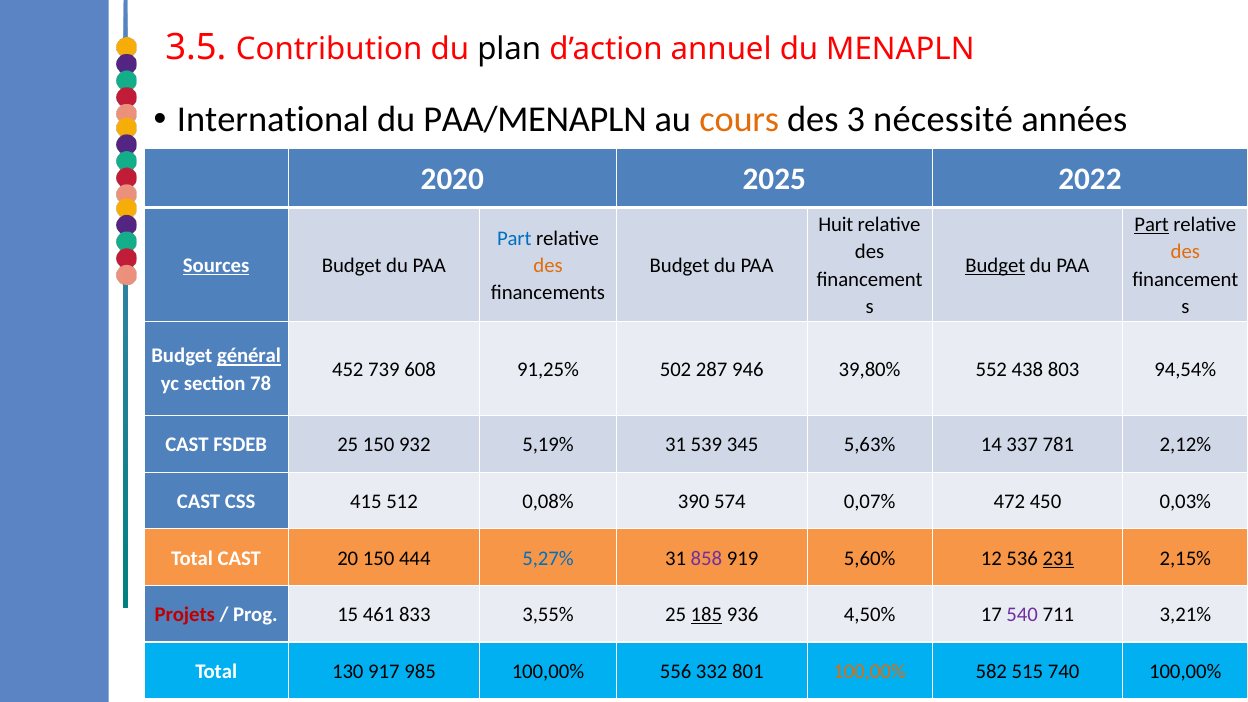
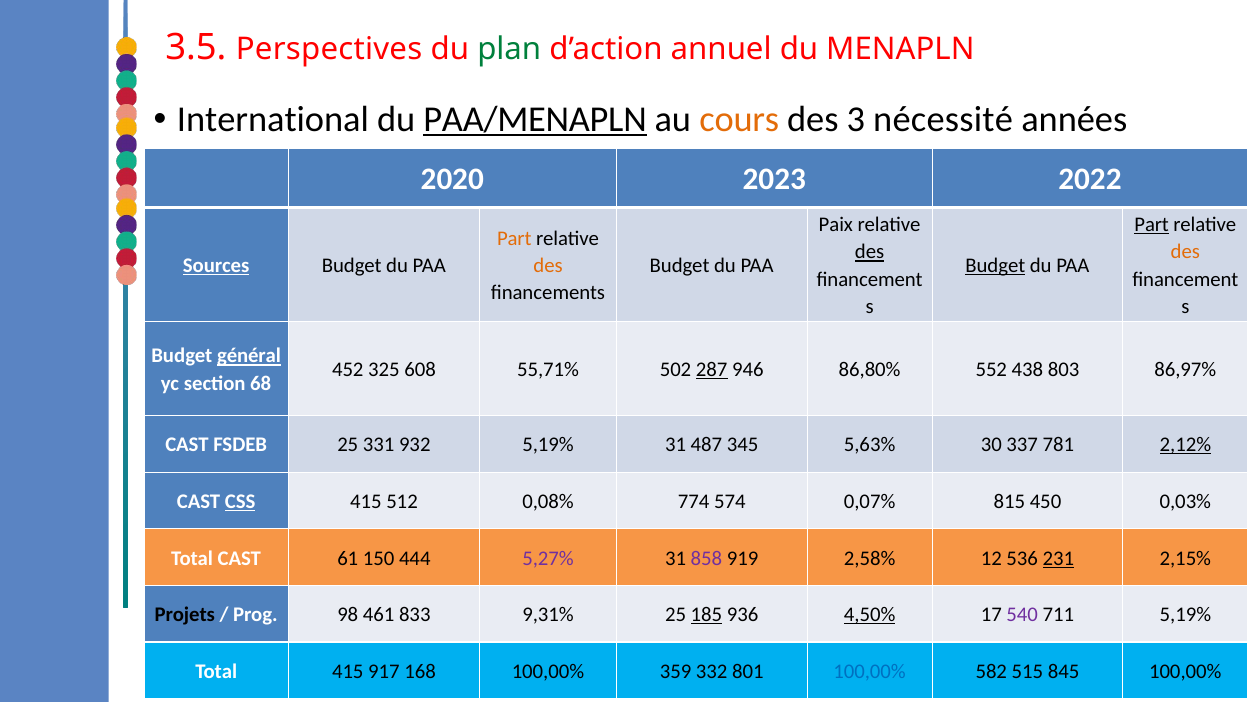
Contribution: Contribution -> Perspectives (329, 49)
plan colour: black -> green (509, 49)
PAA/MENAPLN underline: none -> present (535, 119)
2025: 2025 -> 2023 (774, 179)
Huit: Huit -> Paix (836, 225)
Part colour: blue -> orange (514, 238)
des underline: none -> present (870, 252)
739: 739 -> 325 (384, 370)
91,25%: 91,25% -> 55,71% (548, 370)
287 underline: none -> present (712, 370)
39,80%: 39,80% -> 86,80% (870, 370)
94,54%: 94,54% -> 86,97% (1185, 370)
78: 78 -> 68 (261, 383)
25 150: 150 -> 331 (379, 445)
539: 539 -> 487 (706, 445)
14: 14 -> 30 (991, 445)
2,12% underline: none -> present (1185, 445)
CSS underline: none -> present (240, 502)
390: 390 -> 774 (694, 502)
472: 472 -> 815 (1009, 502)
20: 20 -> 61 (348, 558)
5,27% colour: blue -> purple (548, 558)
5,60%: 5,60% -> 2,58% (870, 558)
Projets colour: red -> black (185, 615)
15: 15 -> 98 (348, 615)
3,55%: 3,55% -> 9,31% (548, 615)
4,50% underline: none -> present (870, 615)
711 3,21%: 3,21% -> 5,19% (1185, 615)
Total 130: 130 -> 415 (348, 671)
985: 985 -> 168 (420, 671)
556: 556 -> 359 (676, 671)
100,00% colour: orange -> blue (870, 671)
740: 740 -> 845 (1064, 671)
